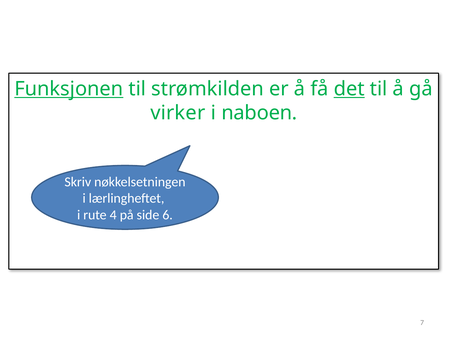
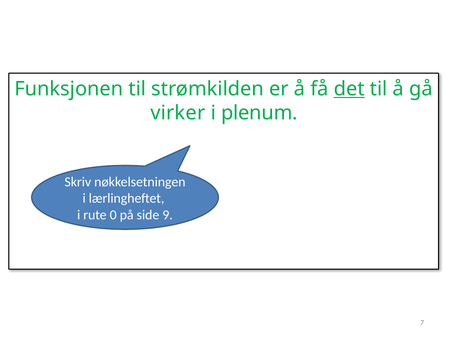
Funksjonen underline: present -> none (69, 89)
naboen: naboen -> plenum (259, 113)
4: 4 -> 0 (113, 215)
6: 6 -> 9 (168, 215)
